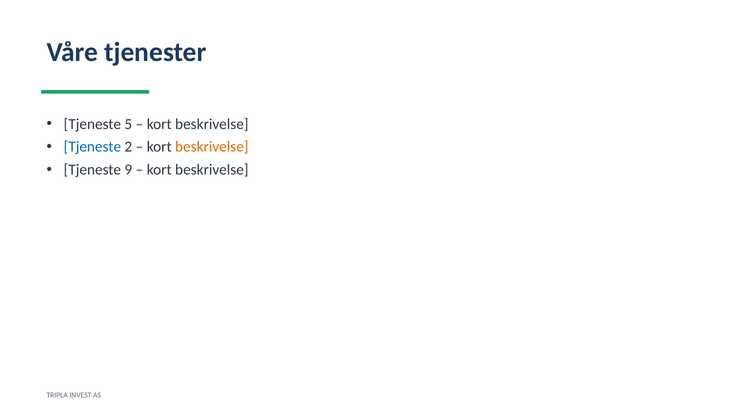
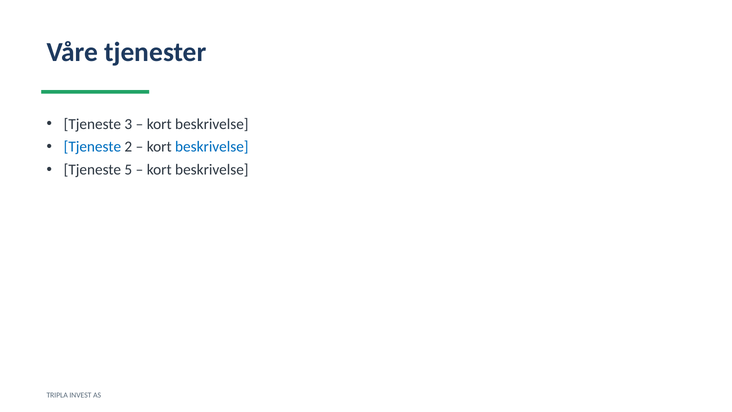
5: 5 -> 3 (128, 124)
beskrivelse colour: orange -> blue (212, 147)
9: 9 -> 5 (128, 170)
